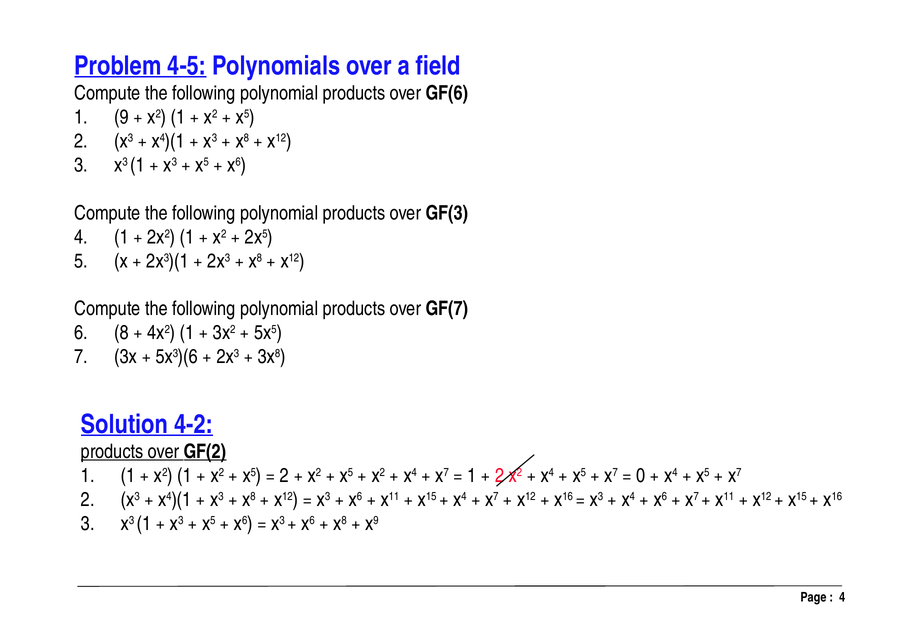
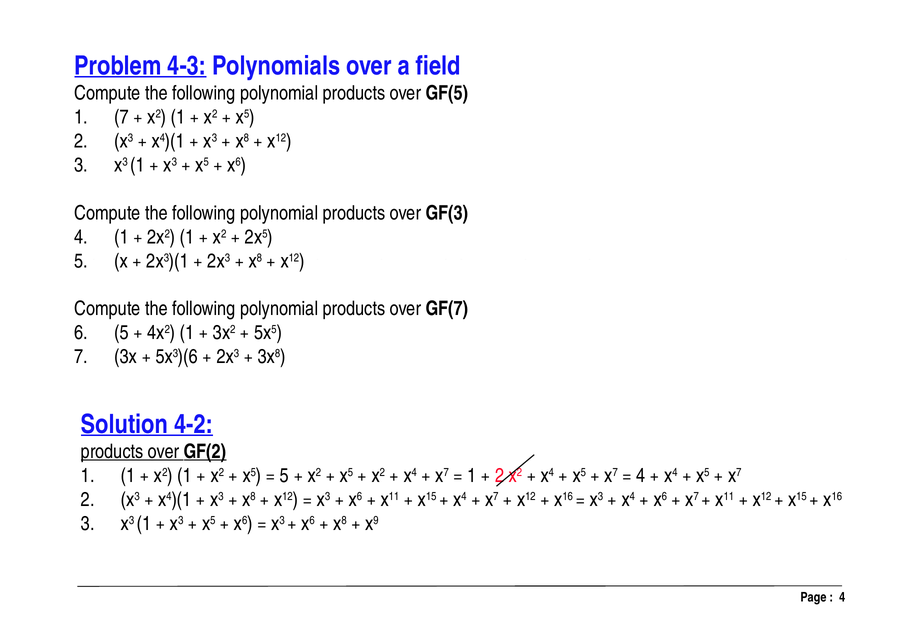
4-5: 4-5 -> 4-3 (187, 66)
GF(6: GF(6 -> GF(5 (447, 93)
1 9: 9 -> 7 (122, 117)
8: 8 -> 5 (122, 333)
2: 2 -> 5 (284, 476)
0: 0 -> 4 (641, 476)
